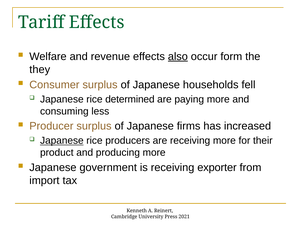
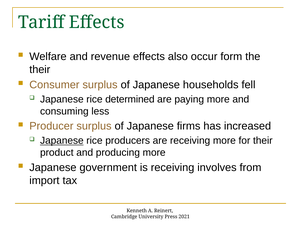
also underline: present -> none (178, 56)
they: they -> their (40, 69)
exporter: exporter -> involves (217, 167)
